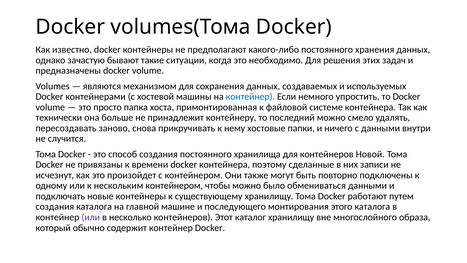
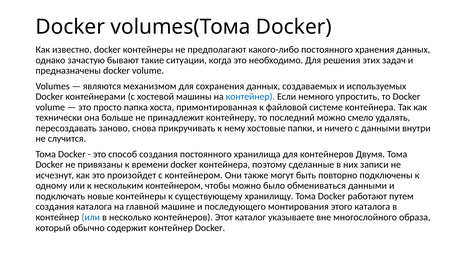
Новой: Новой -> Двумя (370, 154)
или colour: purple -> blue (91, 217)
каталог хранилищу: хранилищу -> указываете (291, 217)
